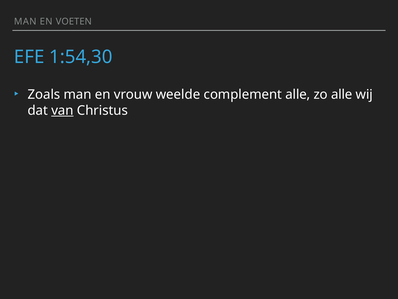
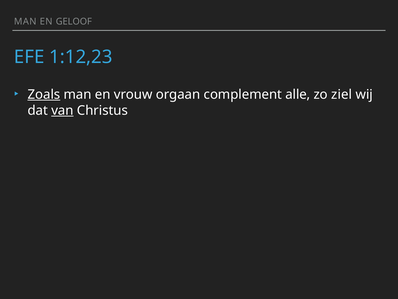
VOETEN: VOETEN -> GELOOF (74, 22)
1:54,30: 1:54,30 -> 1:12,23 (81, 57)
Zoals underline: none -> present (44, 94)
weelde: weelde -> orgaan (178, 94)
zo alle: alle -> ziel (342, 94)
